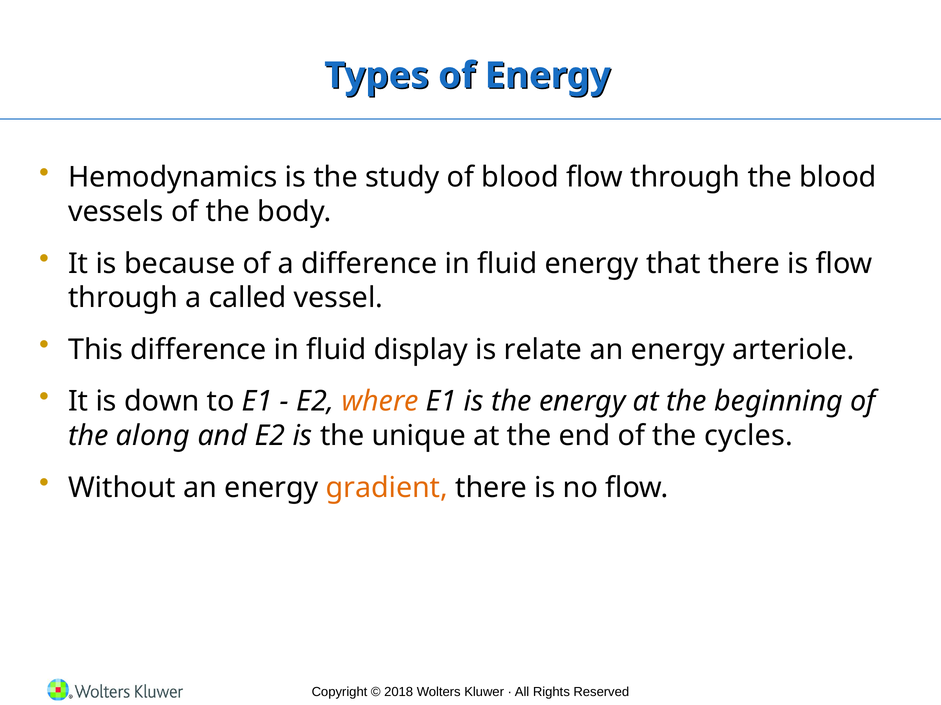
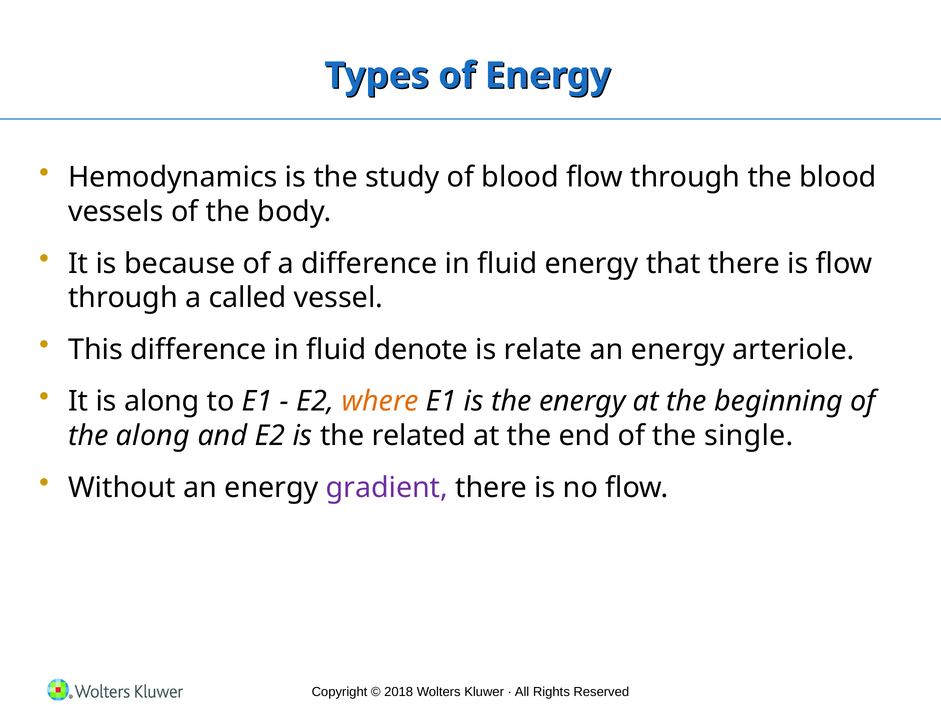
display: display -> denote (421, 350)
is down: down -> along (162, 402)
unique: unique -> related (419, 436)
cycles: cycles -> single (749, 436)
gradient colour: orange -> purple (387, 488)
